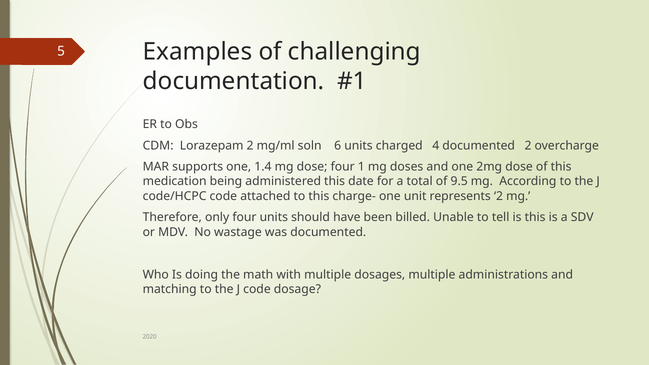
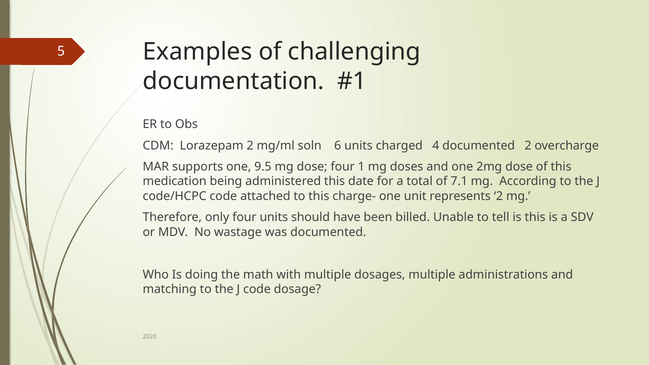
1.4: 1.4 -> 9.5 (263, 167)
9.5: 9.5 -> 7.1 (459, 182)
